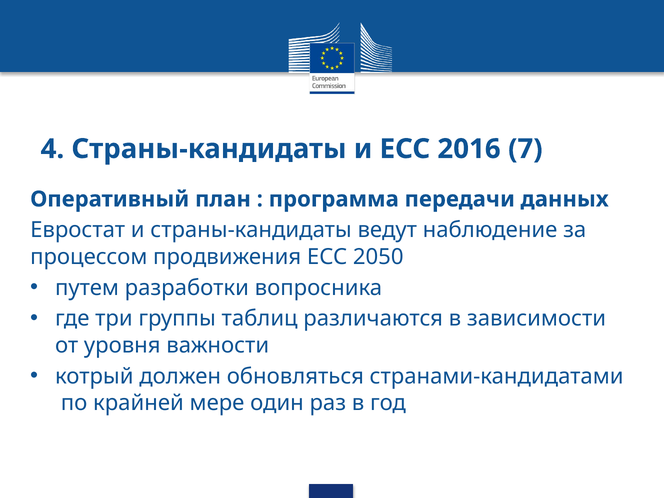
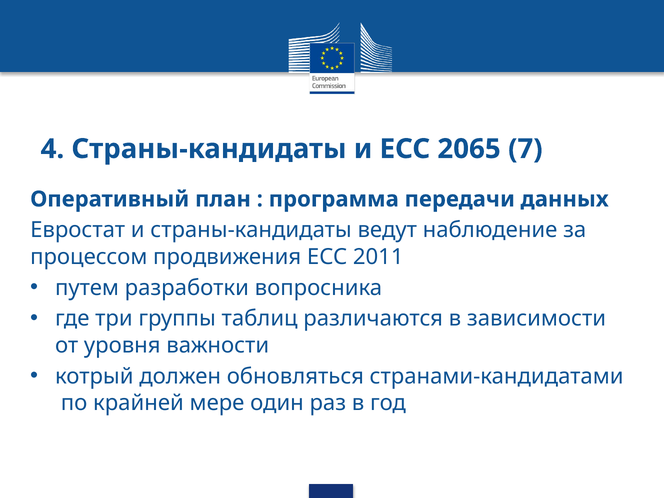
2016: 2016 -> 2065 (469, 149)
2050: 2050 -> 2011 (378, 257)
